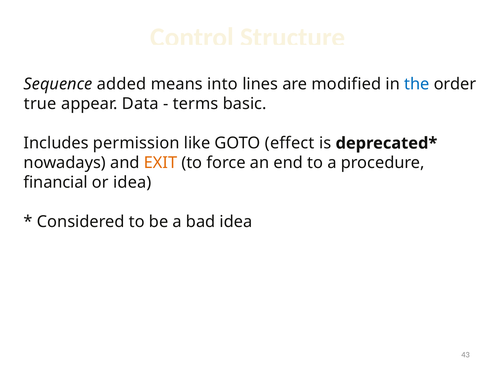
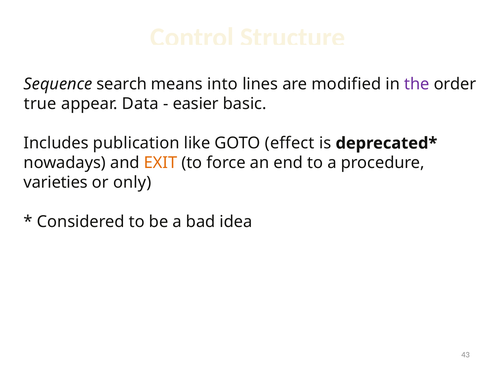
added: added -> search (122, 84)
the colour: blue -> purple (417, 84)
terms: terms -> easier (196, 104)
permission: permission -> publication (136, 143)
financial: financial -> varieties (56, 183)
or idea: idea -> only (132, 183)
